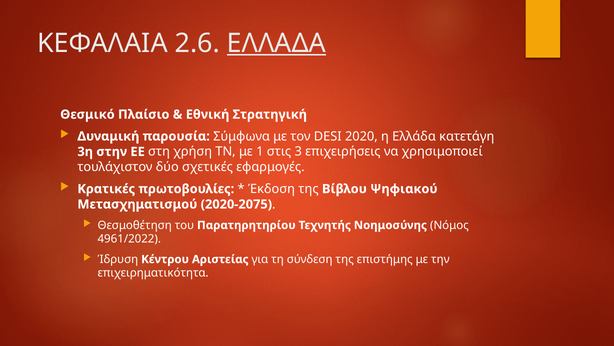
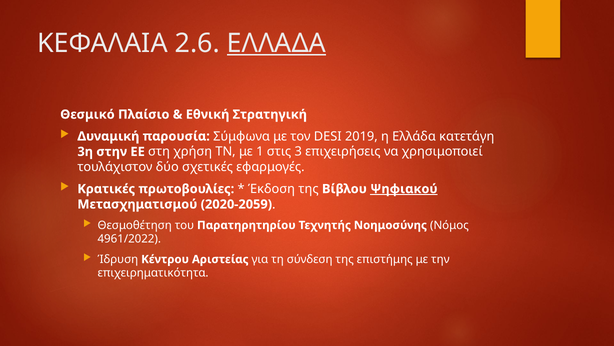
2020: 2020 -> 2019 (361, 136)
Ψηφιακού underline: none -> present (404, 189)
2020-2075: 2020-2075 -> 2020-2059 (236, 204)
